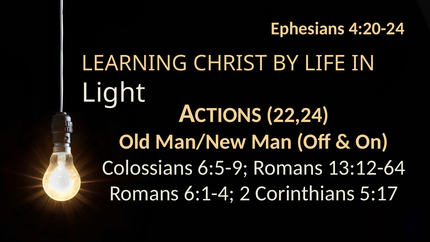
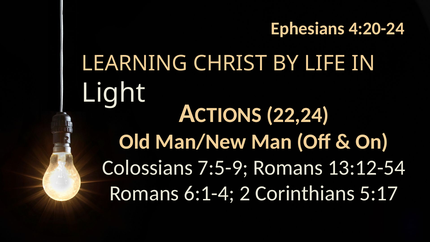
6:5-9: 6:5-9 -> 7:5-9 (223, 168)
13:12-64: 13:12-64 -> 13:12-54 (367, 168)
